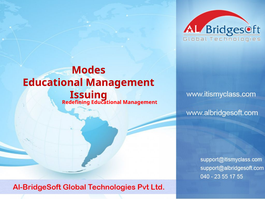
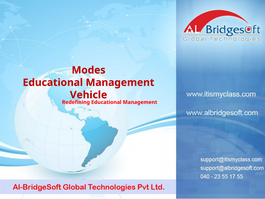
Issuing: Issuing -> Vehicle (89, 95)
